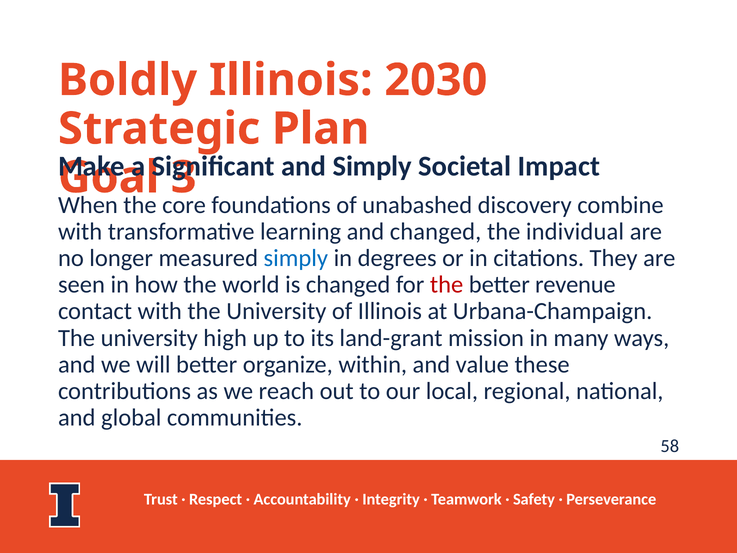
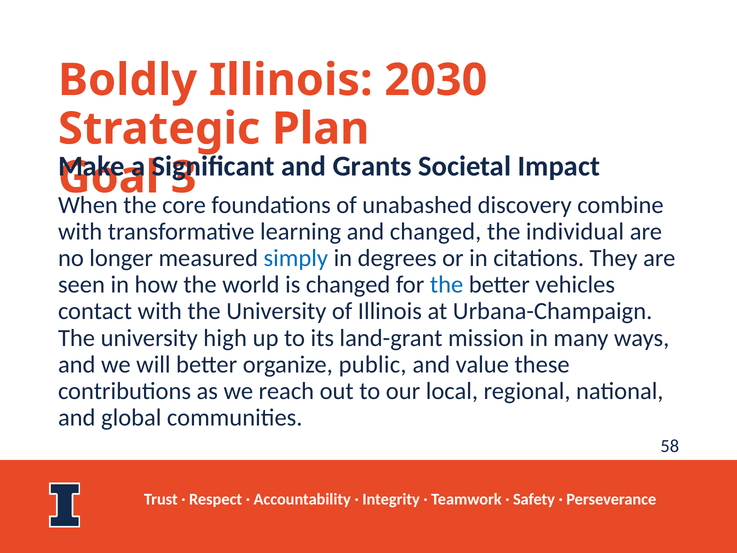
Simply: Simply -> Grants (372, 166)
the colour: red -> blue (447, 285)
revenue: revenue -> vehicles (575, 285)
within: within -> public (373, 364)
